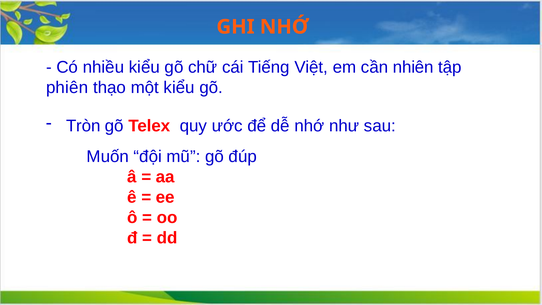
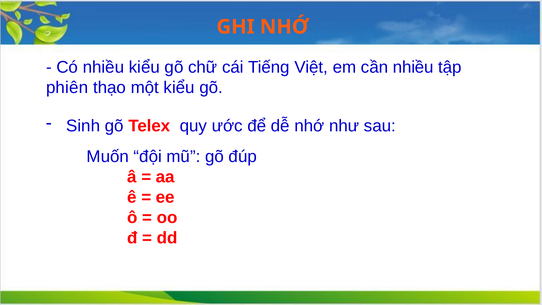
cần nhiên: nhiên -> nhiều (413, 67)
Tròn: Tròn -> Sinh (83, 126)
